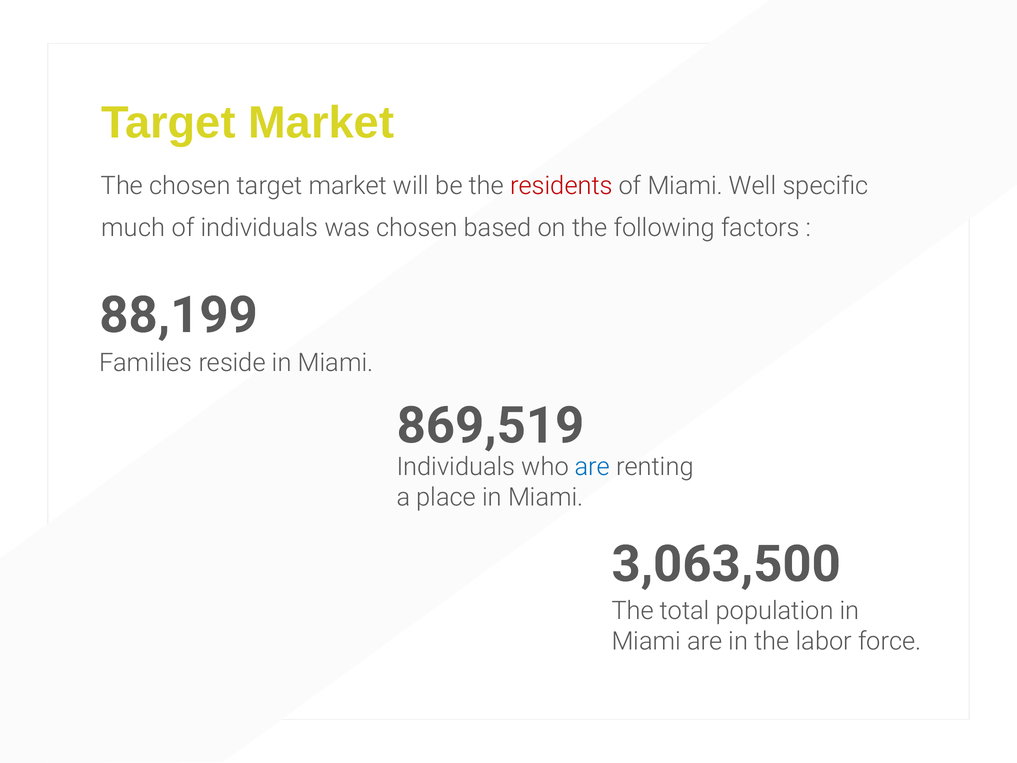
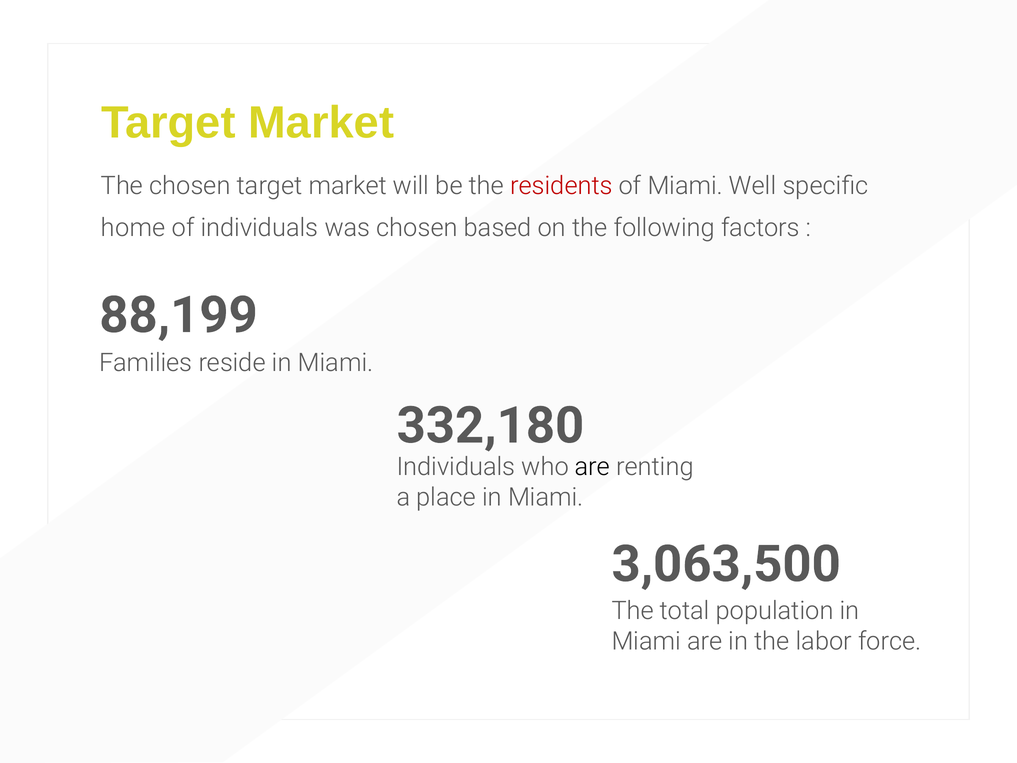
much: much -> home (133, 228)
869,519: 869,519 -> 332,180 (490, 426)
are colour: blue -> black (593, 467)
